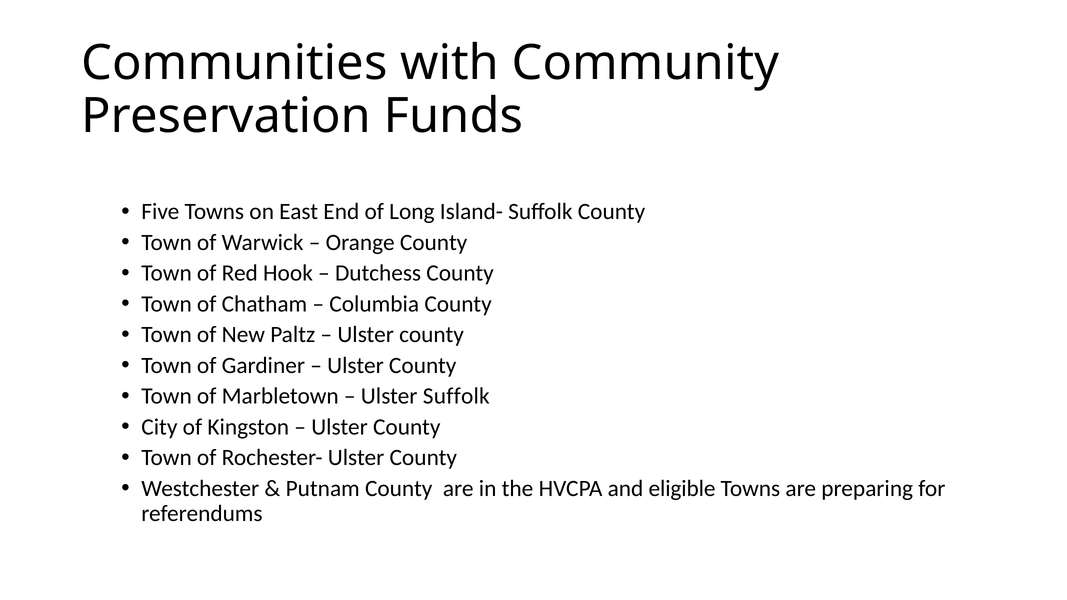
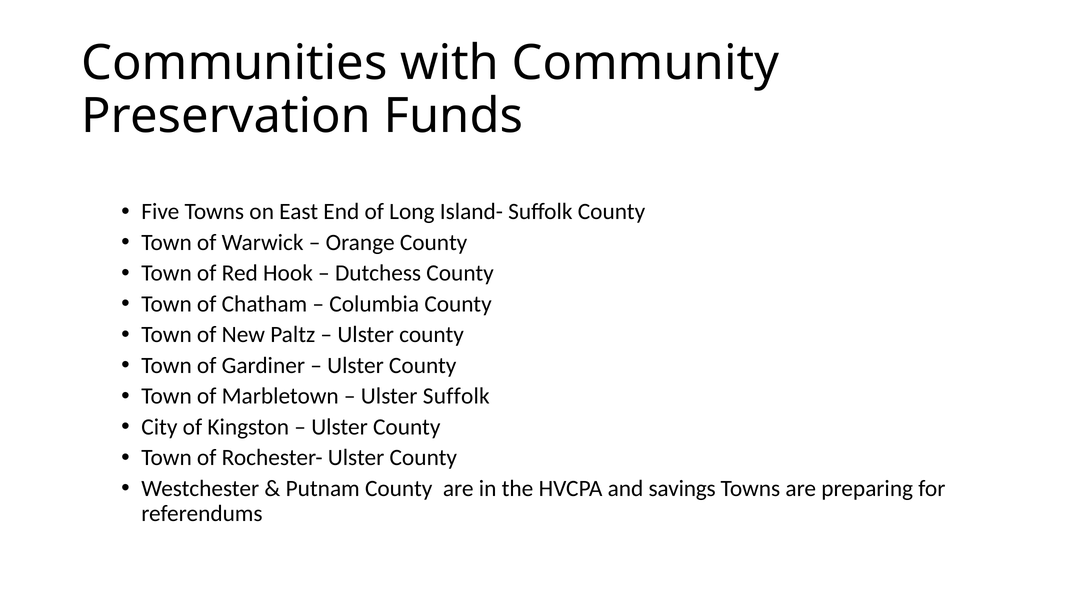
eligible: eligible -> savings (682, 489)
